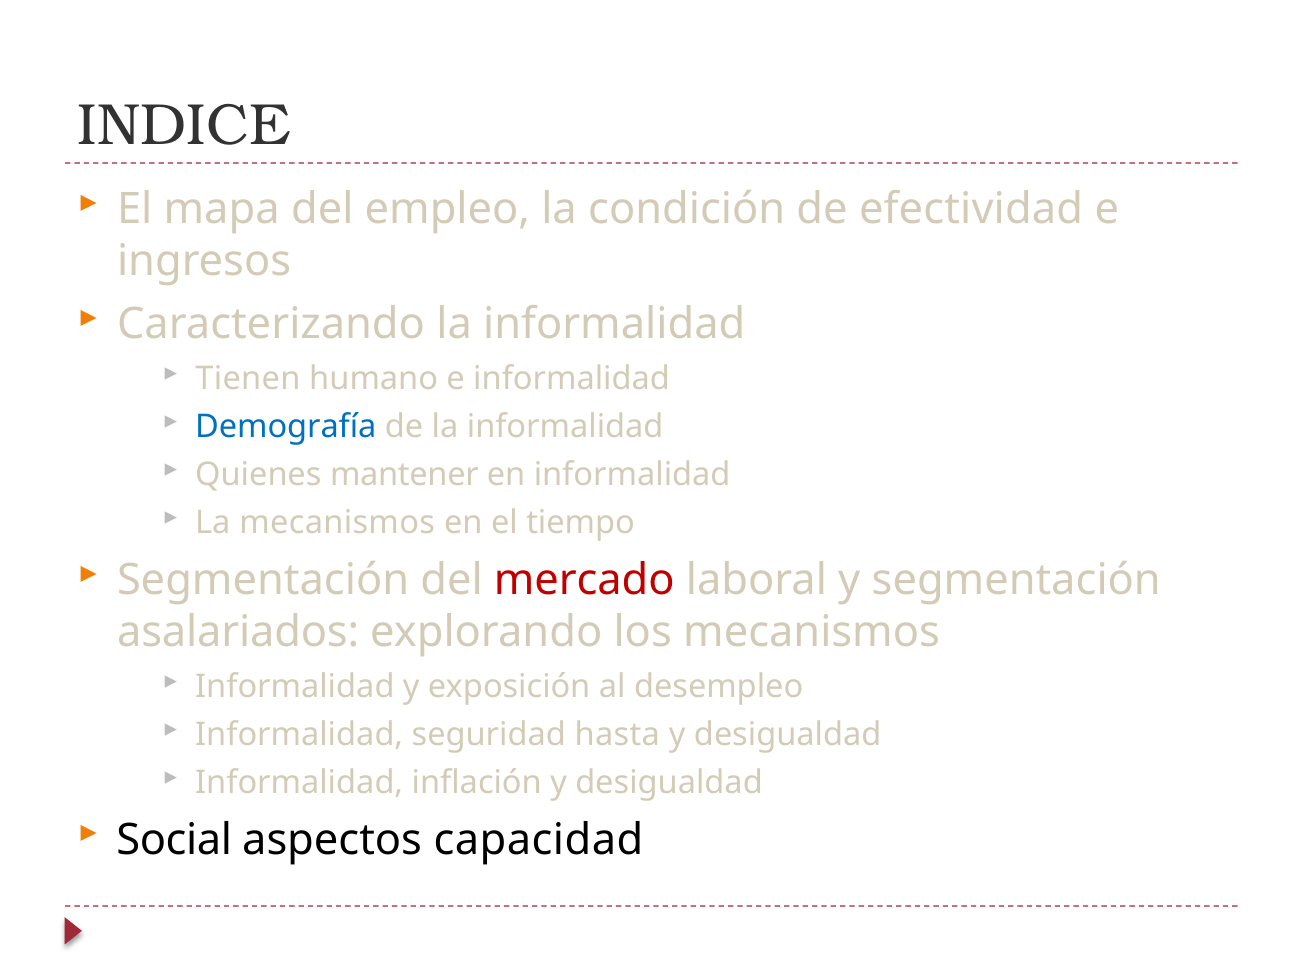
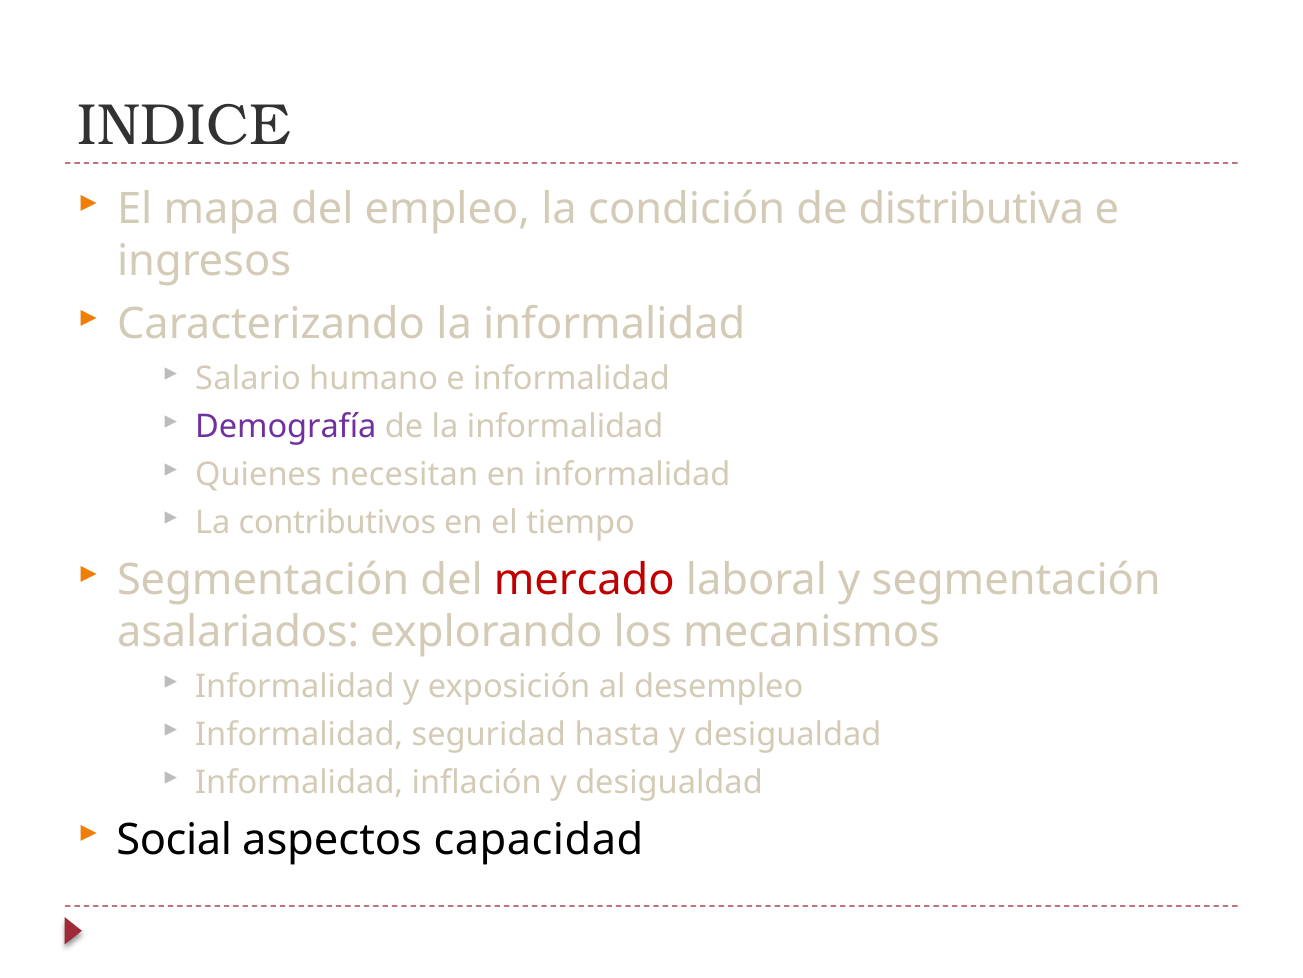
efectividad: efectividad -> distributiva (971, 209)
Tienen: Tienen -> Salario (248, 378)
Demografía colour: blue -> purple (286, 426)
mantener: mantener -> necesitan (404, 474)
La mecanismos: mecanismos -> contributivos (337, 523)
